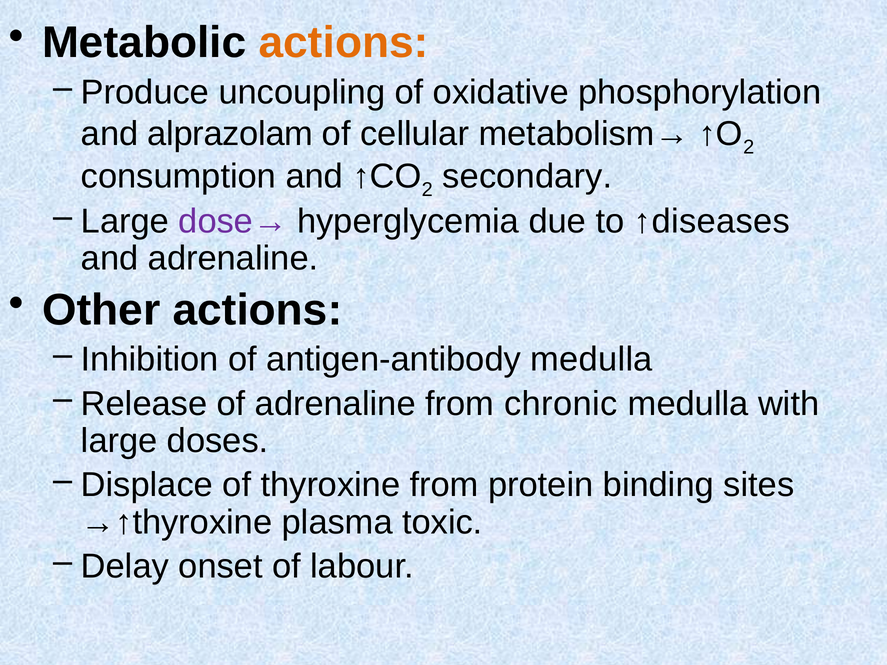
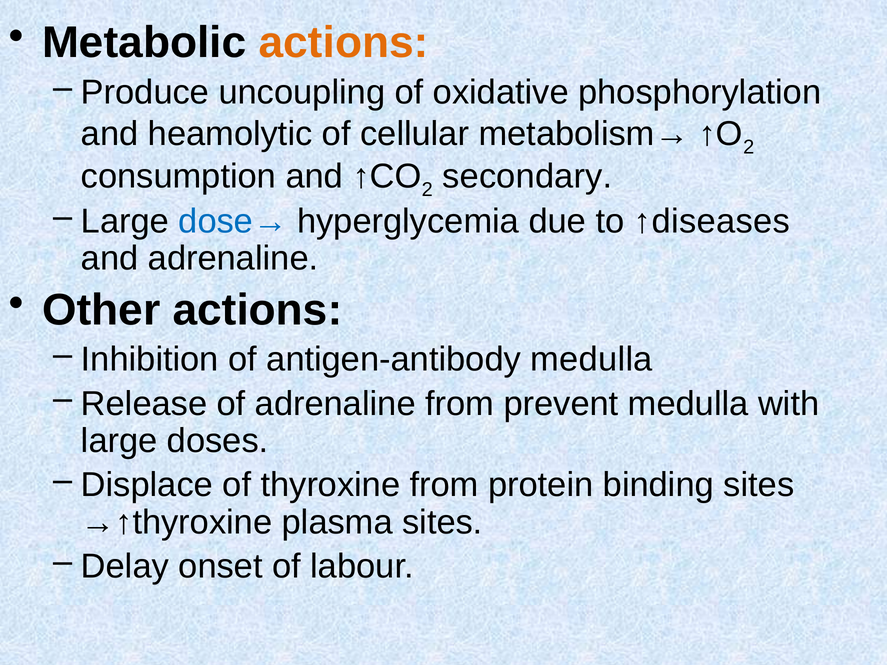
alprazolam: alprazolam -> heamolytic (230, 134)
dose→ colour: purple -> blue (233, 221)
chronic: chronic -> prevent (561, 404)
plasma toxic: toxic -> sites (442, 523)
